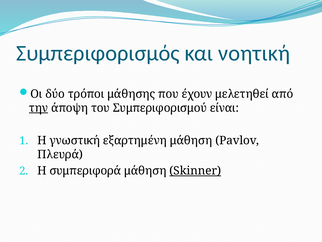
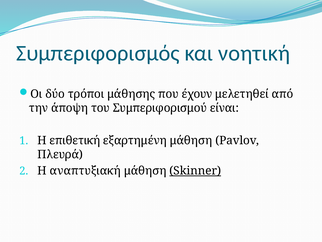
την underline: present -> none (39, 108)
γνωστική: γνωστική -> επιθετική (75, 140)
συμπεριφορά: συμπεριφορά -> αναπτυξιακή (85, 170)
